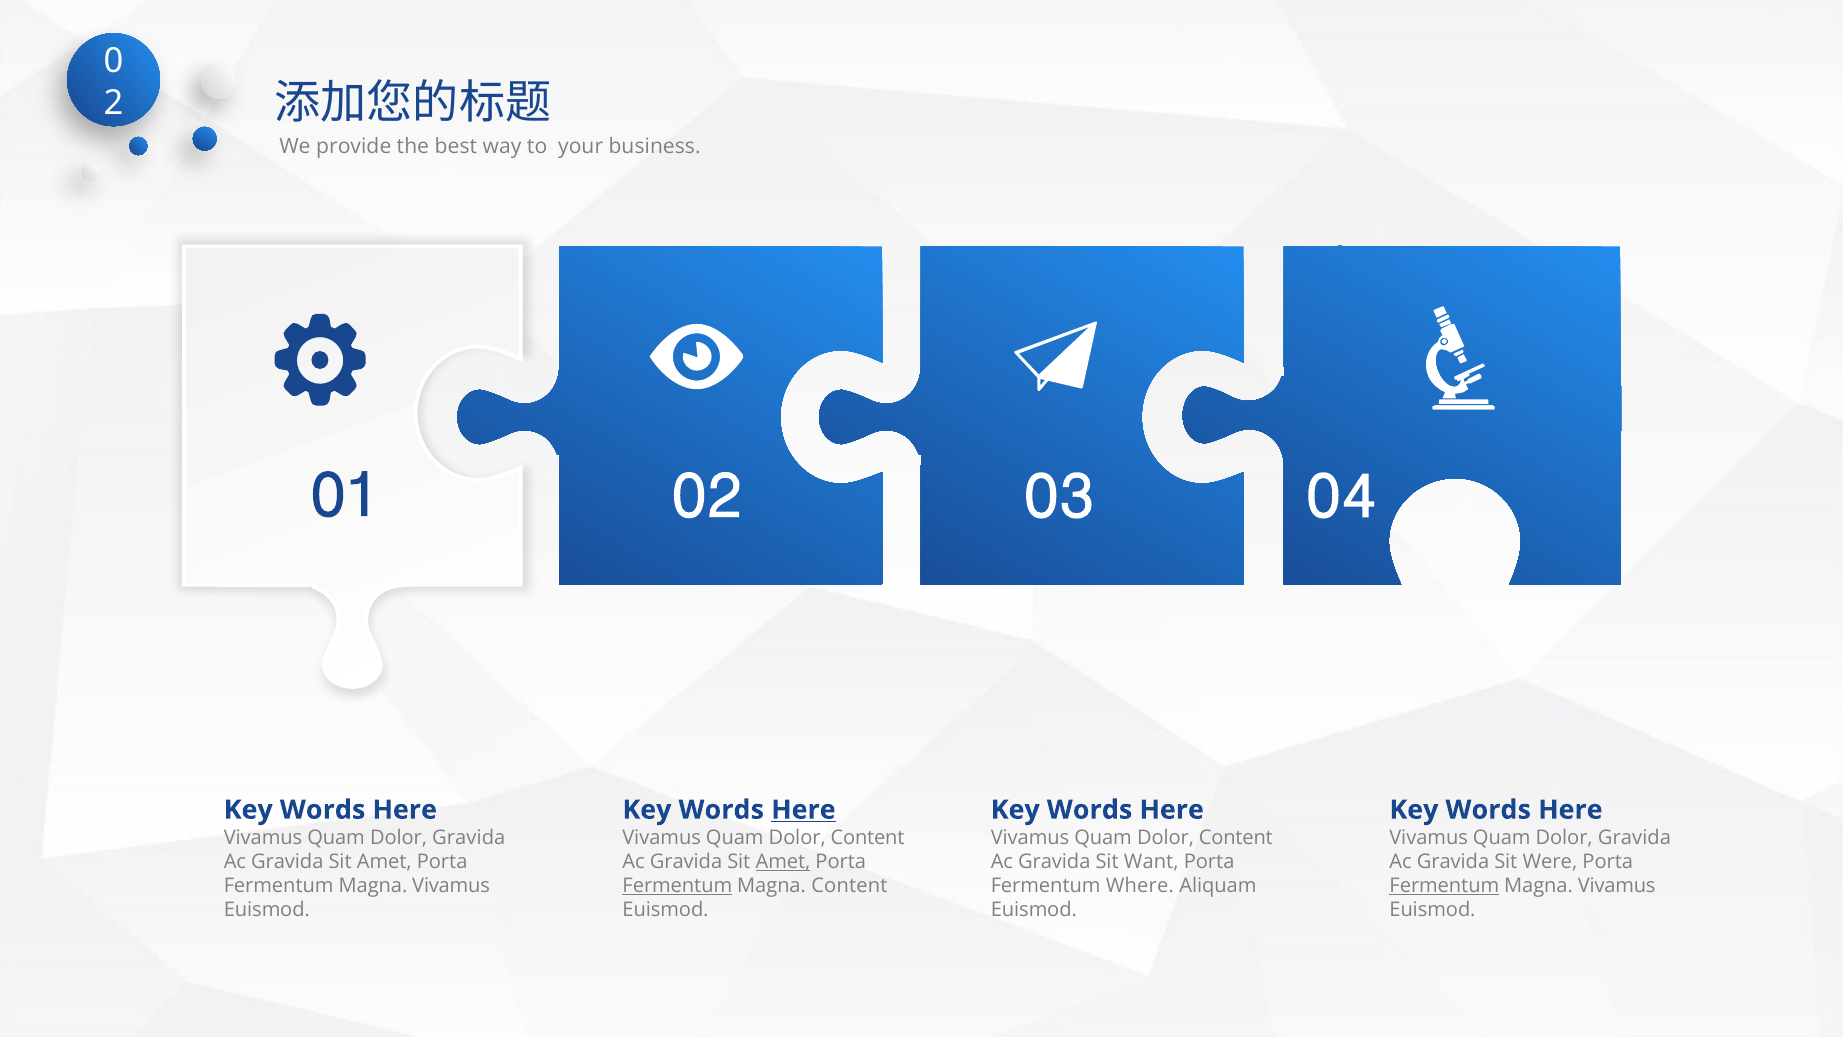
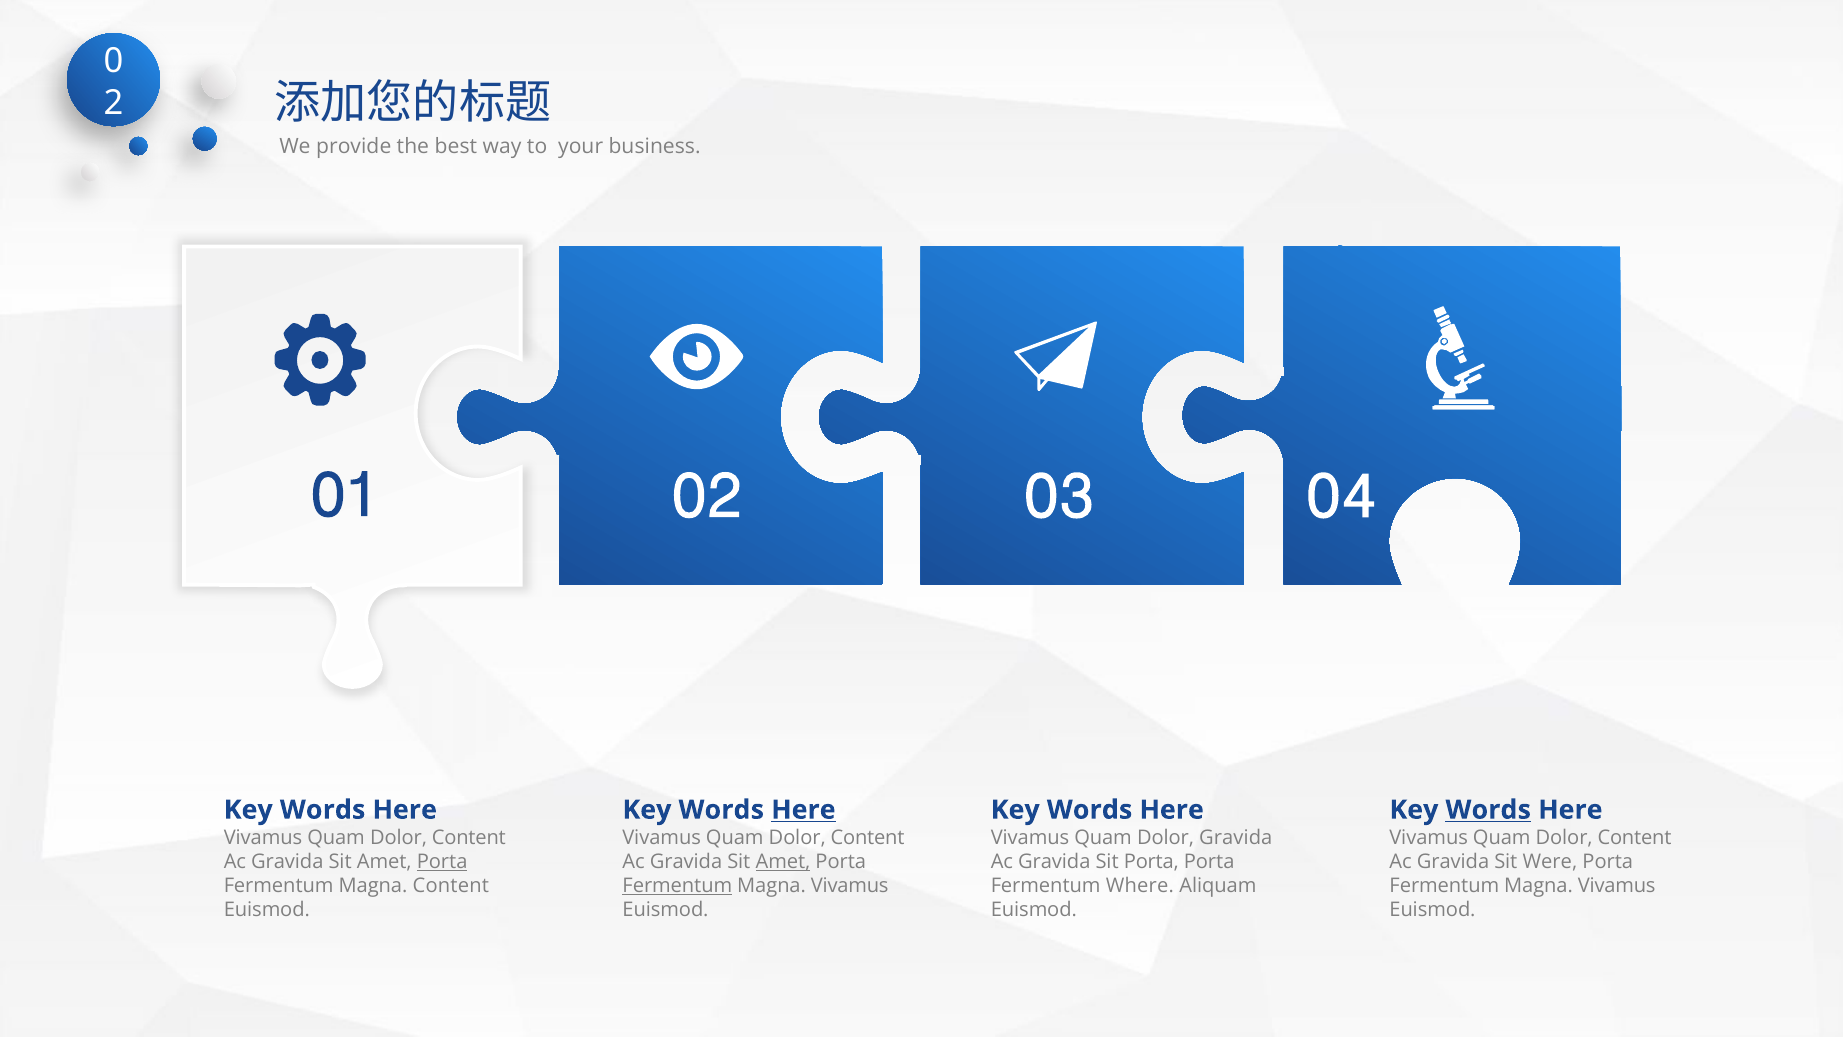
Words underline: none -> present (1488, 810)
Gravida: Gravida -> Content (469, 837)
Content: Content -> Gravida (1236, 837)
Gravida: Gravida -> Content (1635, 837)
Porta underline: none -> present (442, 861)
Sit Want: Want -> Porta (1151, 861)
Vivamus: Vivamus -> Content (451, 886)
Content: Content -> Vivamus (850, 886)
Fermentum underline: present -> none (1444, 886)
